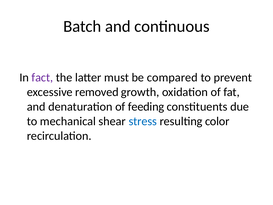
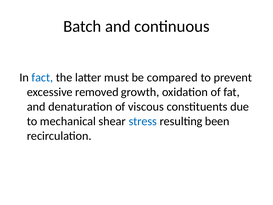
fact colour: purple -> blue (42, 77)
feeding: feeding -> viscous (146, 107)
color: color -> been (217, 121)
